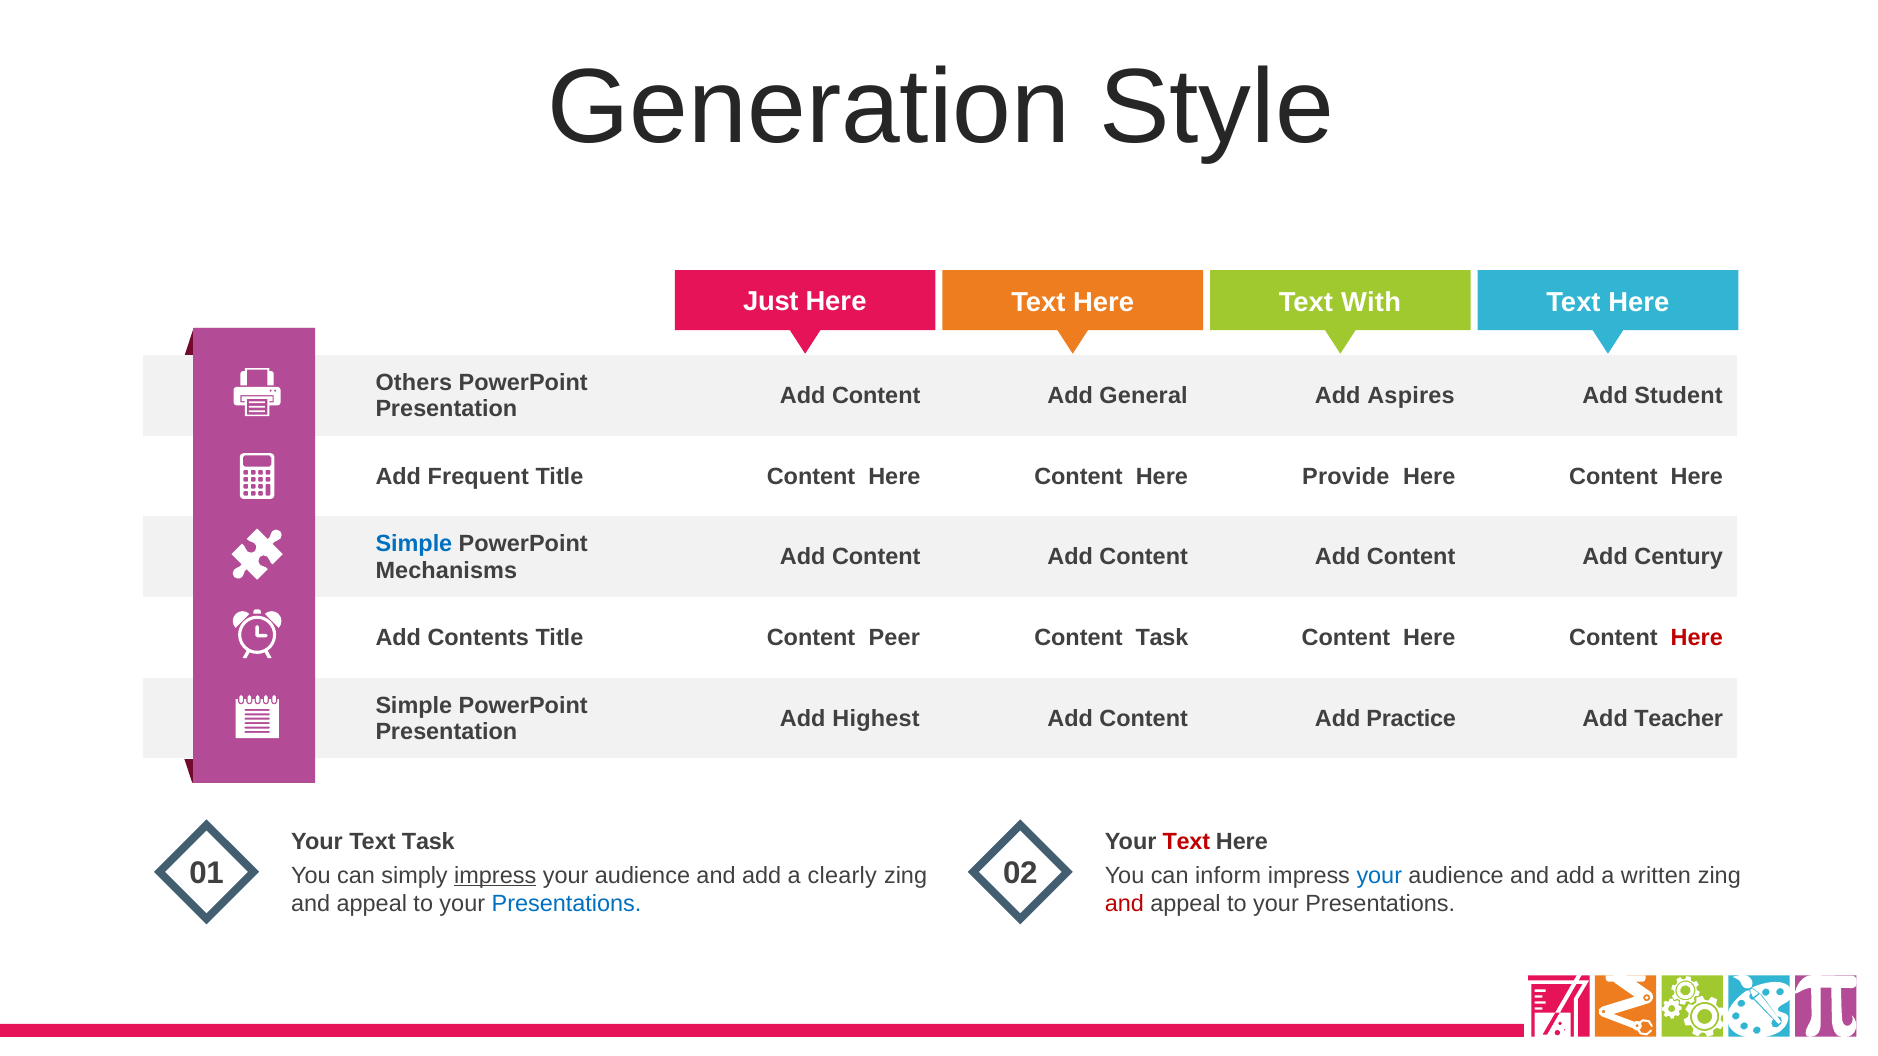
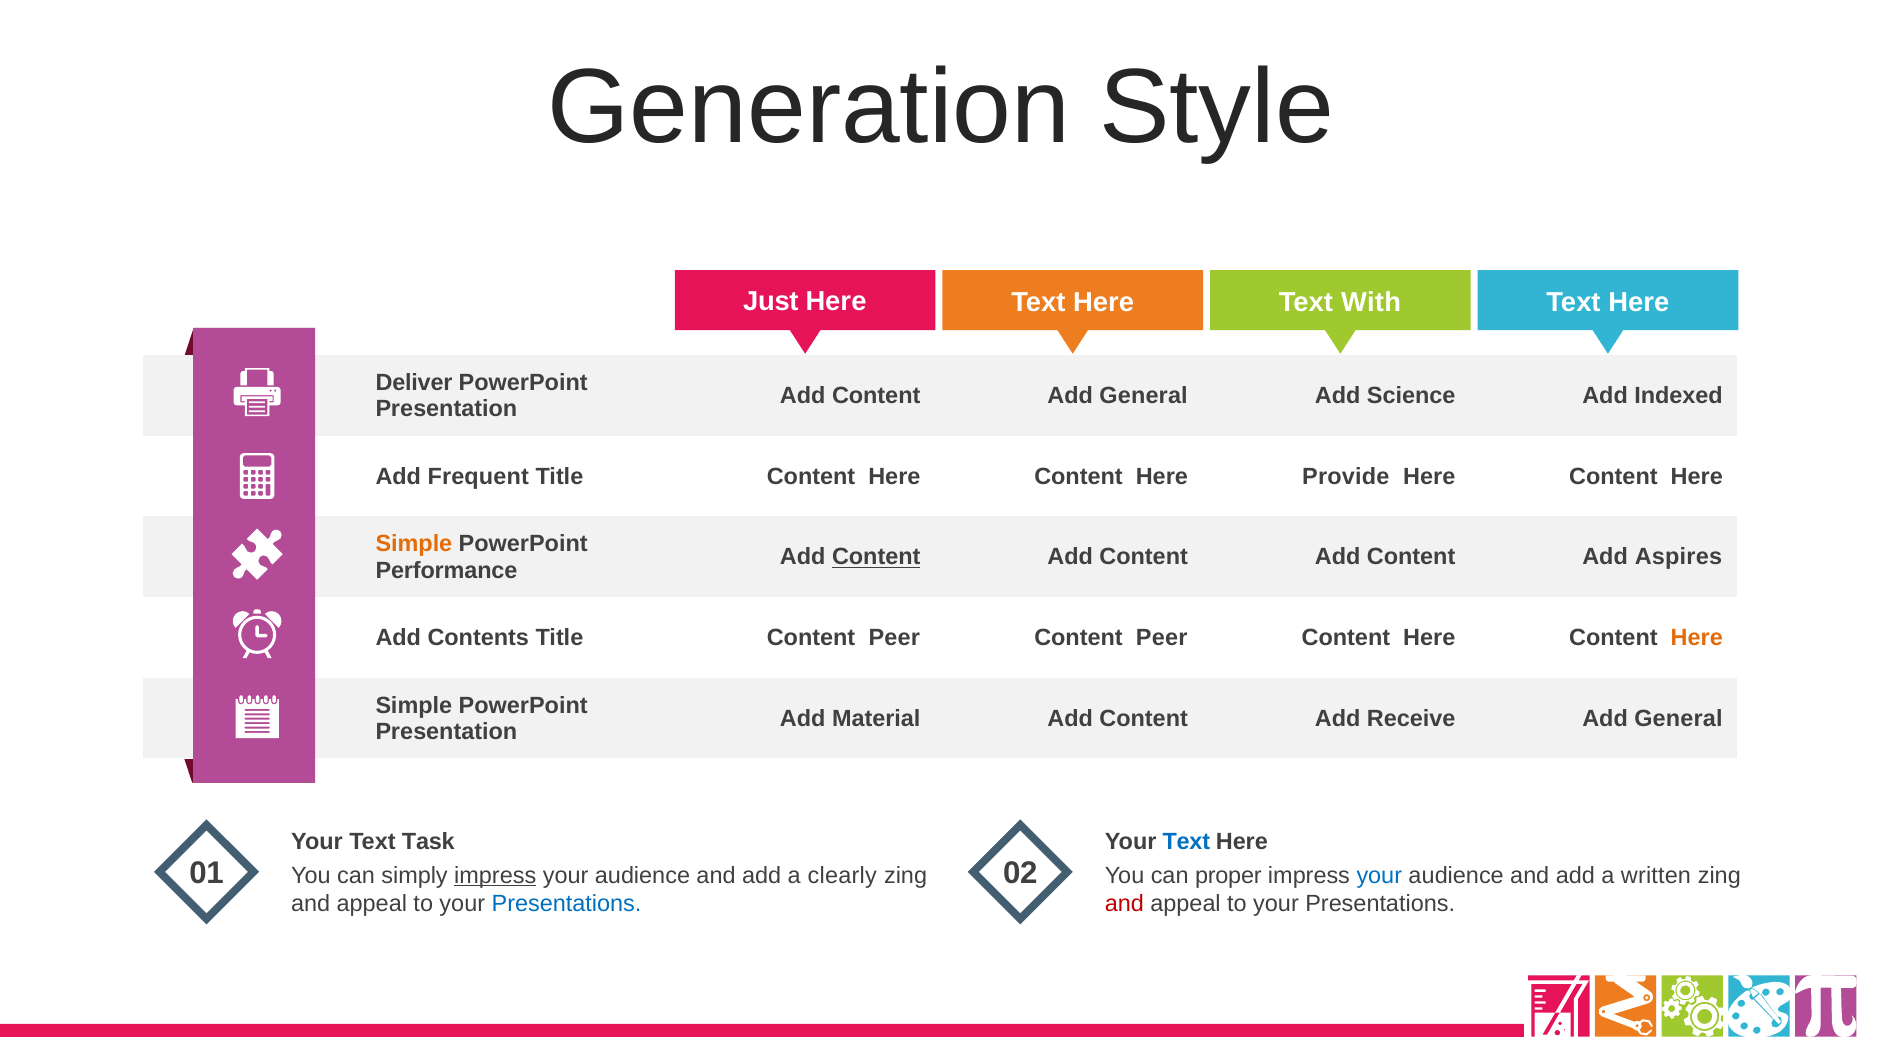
Others: Others -> Deliver (414, 383)
Aspires: Aspires -> Science (1411, 396)
Student: Student -> Indexed (1679, 396)
Simple colour: blue -> orange (414, 544)
Content underline: none -> present (876, 557)
Century: Century -> Aspires (1678, 557)
Mechanisms: Mechanisms -> Performance (446, 571)
Task: Task -> Peer (1162, 638)
Here colour: red -> orange (1697, 638)
Highest: Highest -> Material (876, 719)
Practice: Practice -> Receive (1411, 719)
Teacher: Teacher -> General (1678, 719)
Text colour: red -> blue (1186, 843)
inform: inform -> proper (1228, 876)
